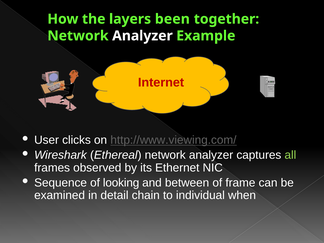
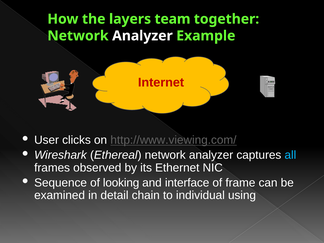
been: been -> team (172, 19)
all colour: light green -> light blue (290, 155)
between: between -> interface (187, 183)
when: when -> using (242, 195)
